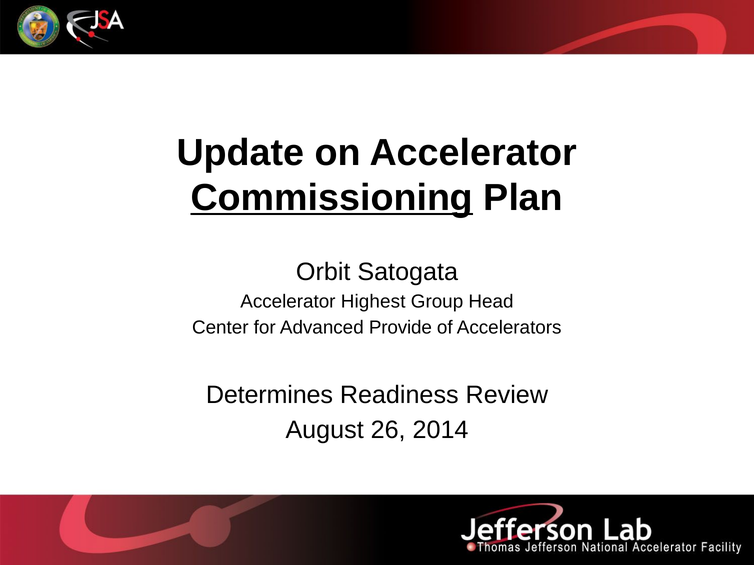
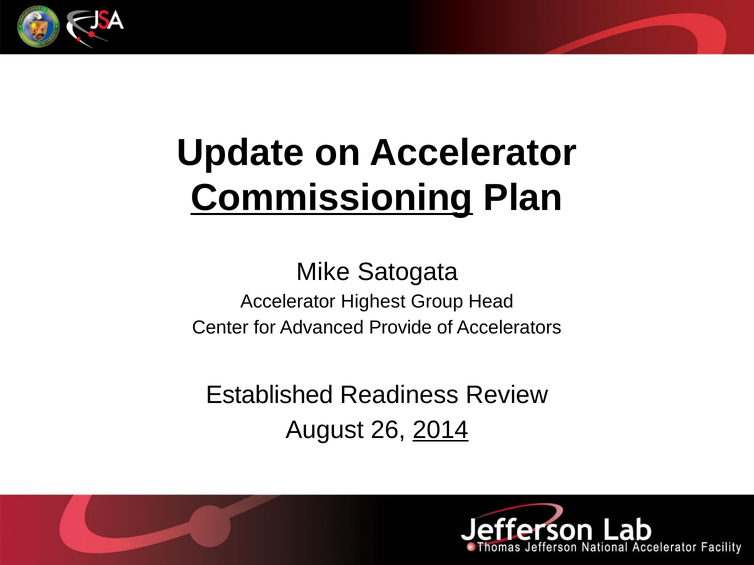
Orbit: Orbit -> Mike (323, 272)
Determines: Determines -> Established (270, 395)
2014 underline: none -> present (440, 430)
